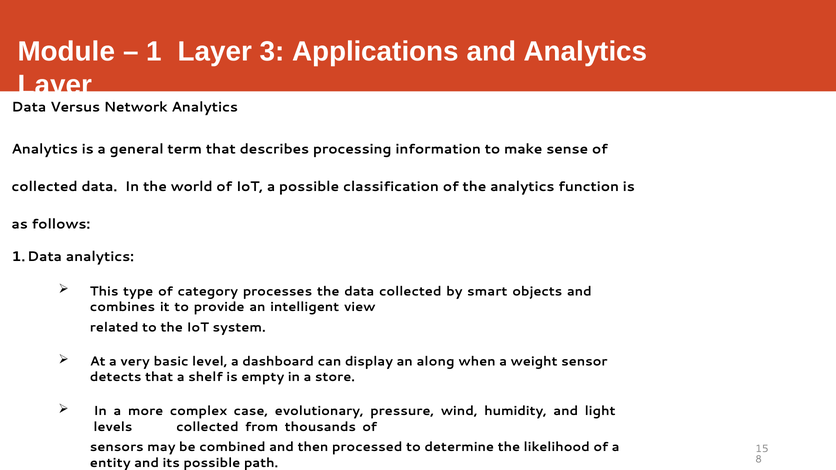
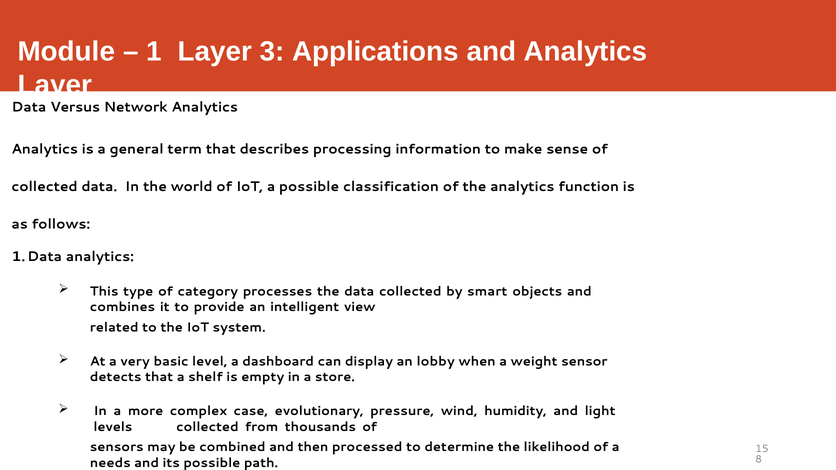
along: along -> lobby (436, 362)
entity: entity -> needs (110, 463)
